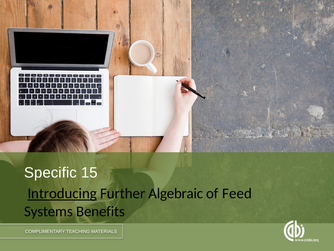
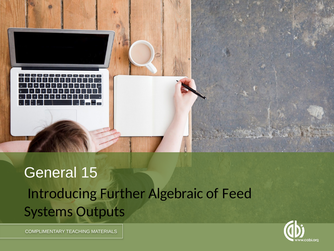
Specific: Specific -> General (51, 172)
Introducing underline: present -> none (62, 193)
Benefits: Benefits -> Outputs (101, 211)
